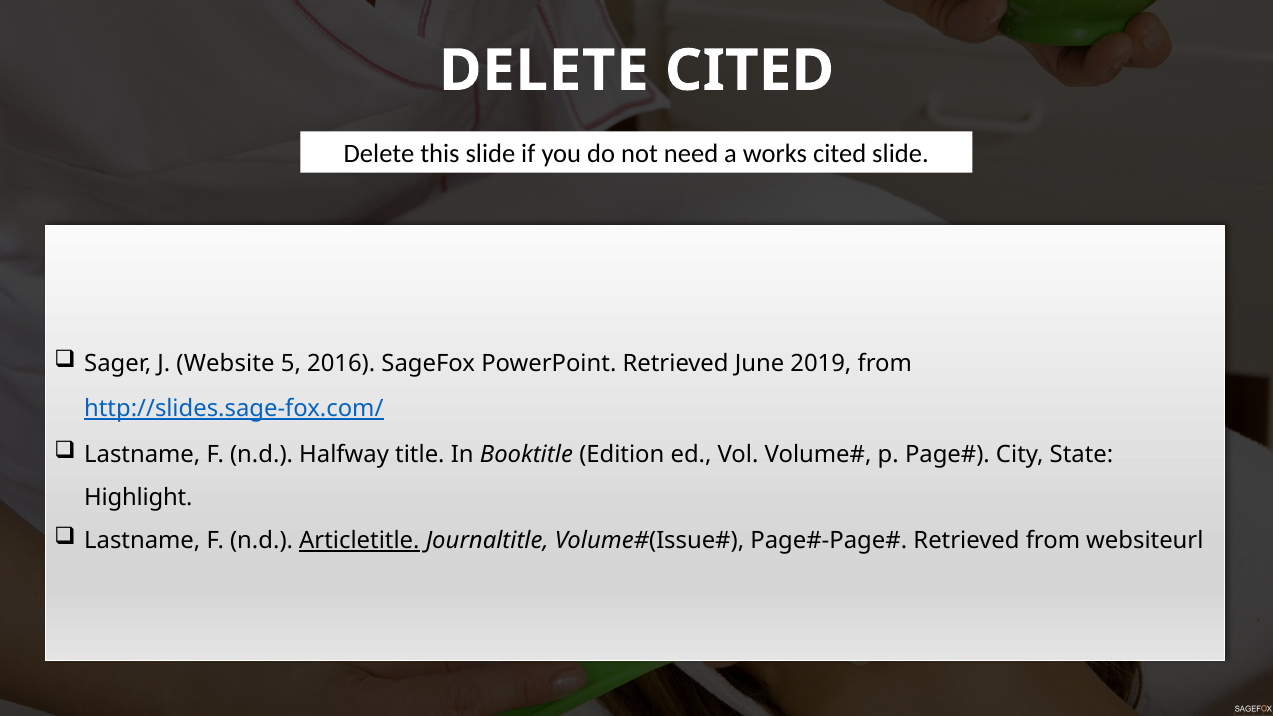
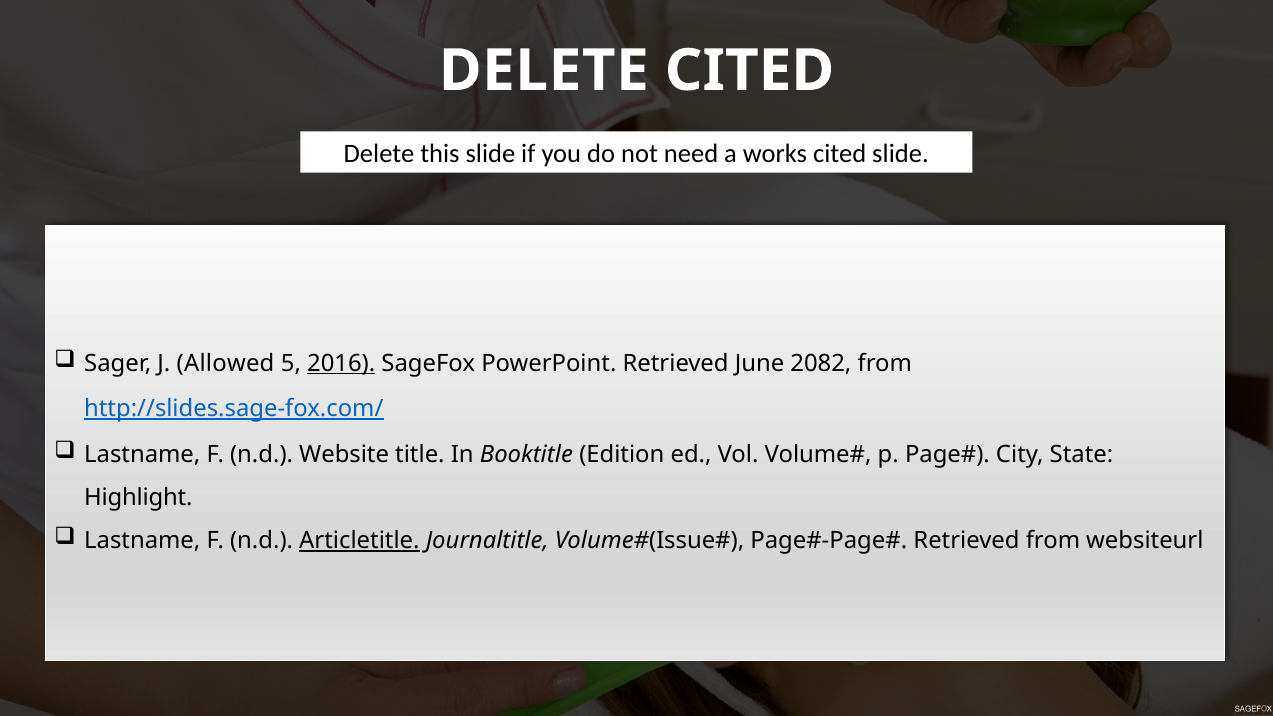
Website: Website -> Allowed (226, 363)
2016 underline: none -> present (341, 363)
2019: 2019 -> 2082 (821, 363)
Halfway: Halfway -> Website (344, 455)
